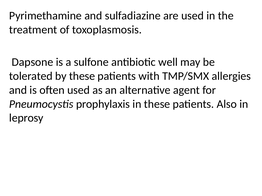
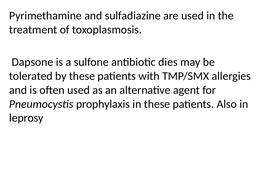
well: well -> dies (168, 62)
